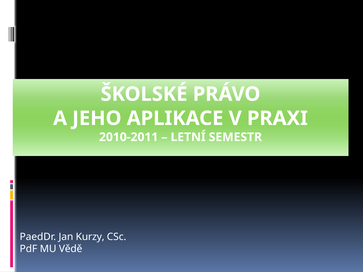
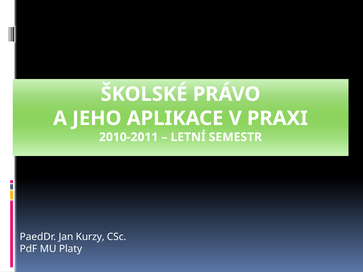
Vědě: Vědě -> Platy (71, 249)
